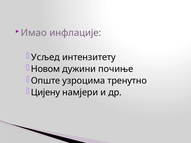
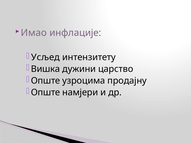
Новом: Новом -> Вишка (45, 69)
почиње: почиње -> царство (116, 69)
тренутно: тренутно -> продајну (127, 81)
Цијену: Цијену -> Опште (45, 93)
